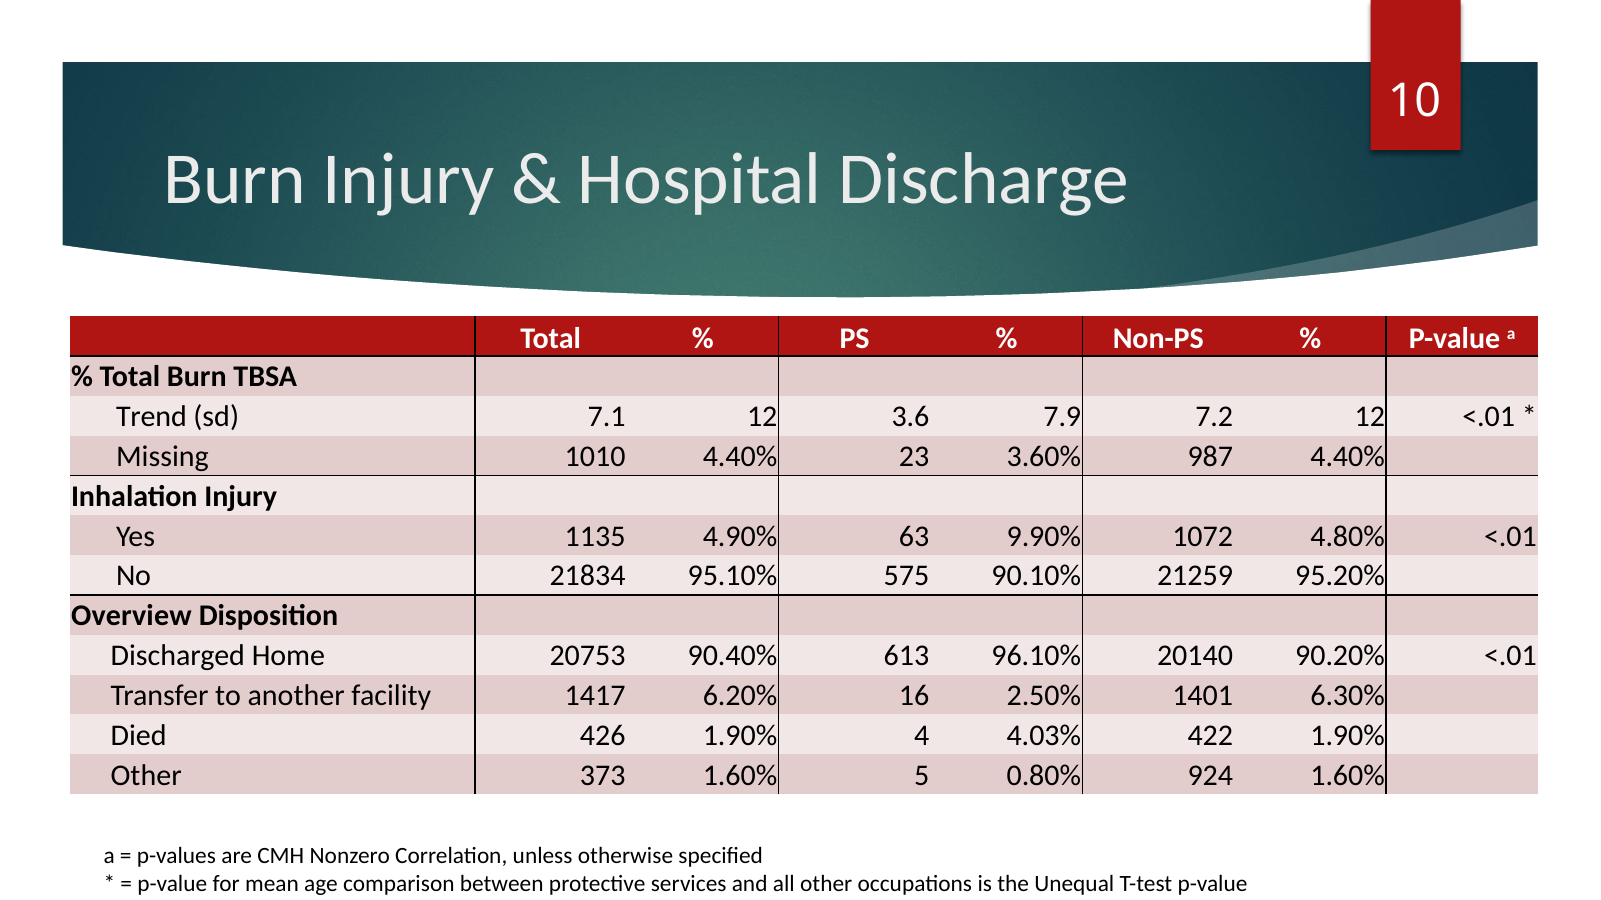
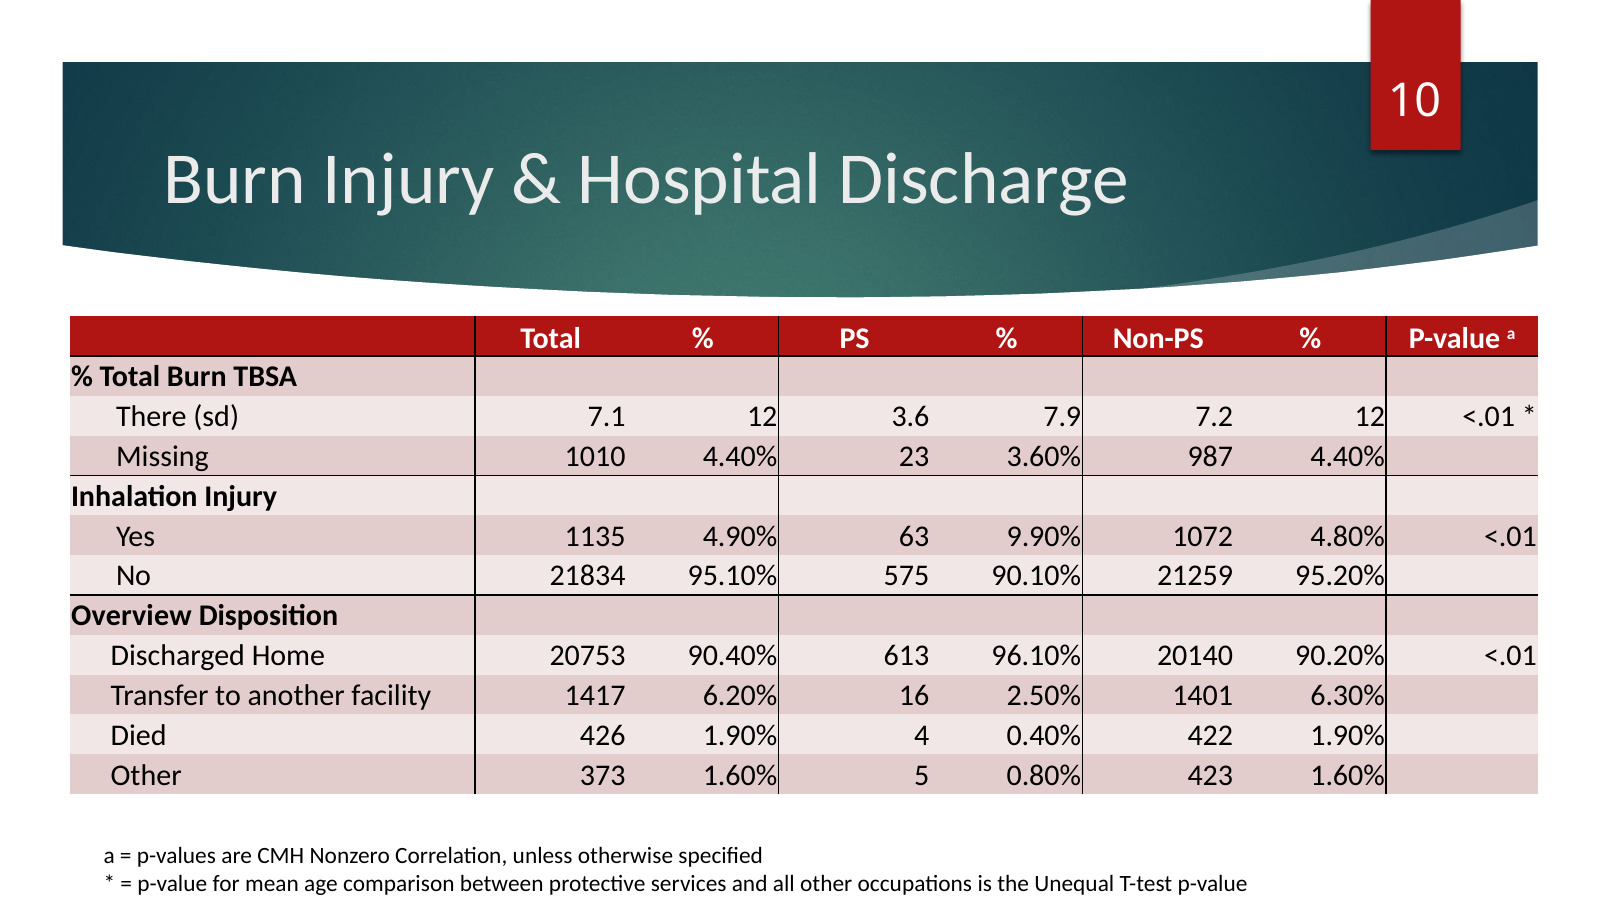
Trend: Trend -> There (151, 417)
4.03%: 4.03% -> 0.40% (1044, 736)
924: 924 -> 423 (1210, 776)
